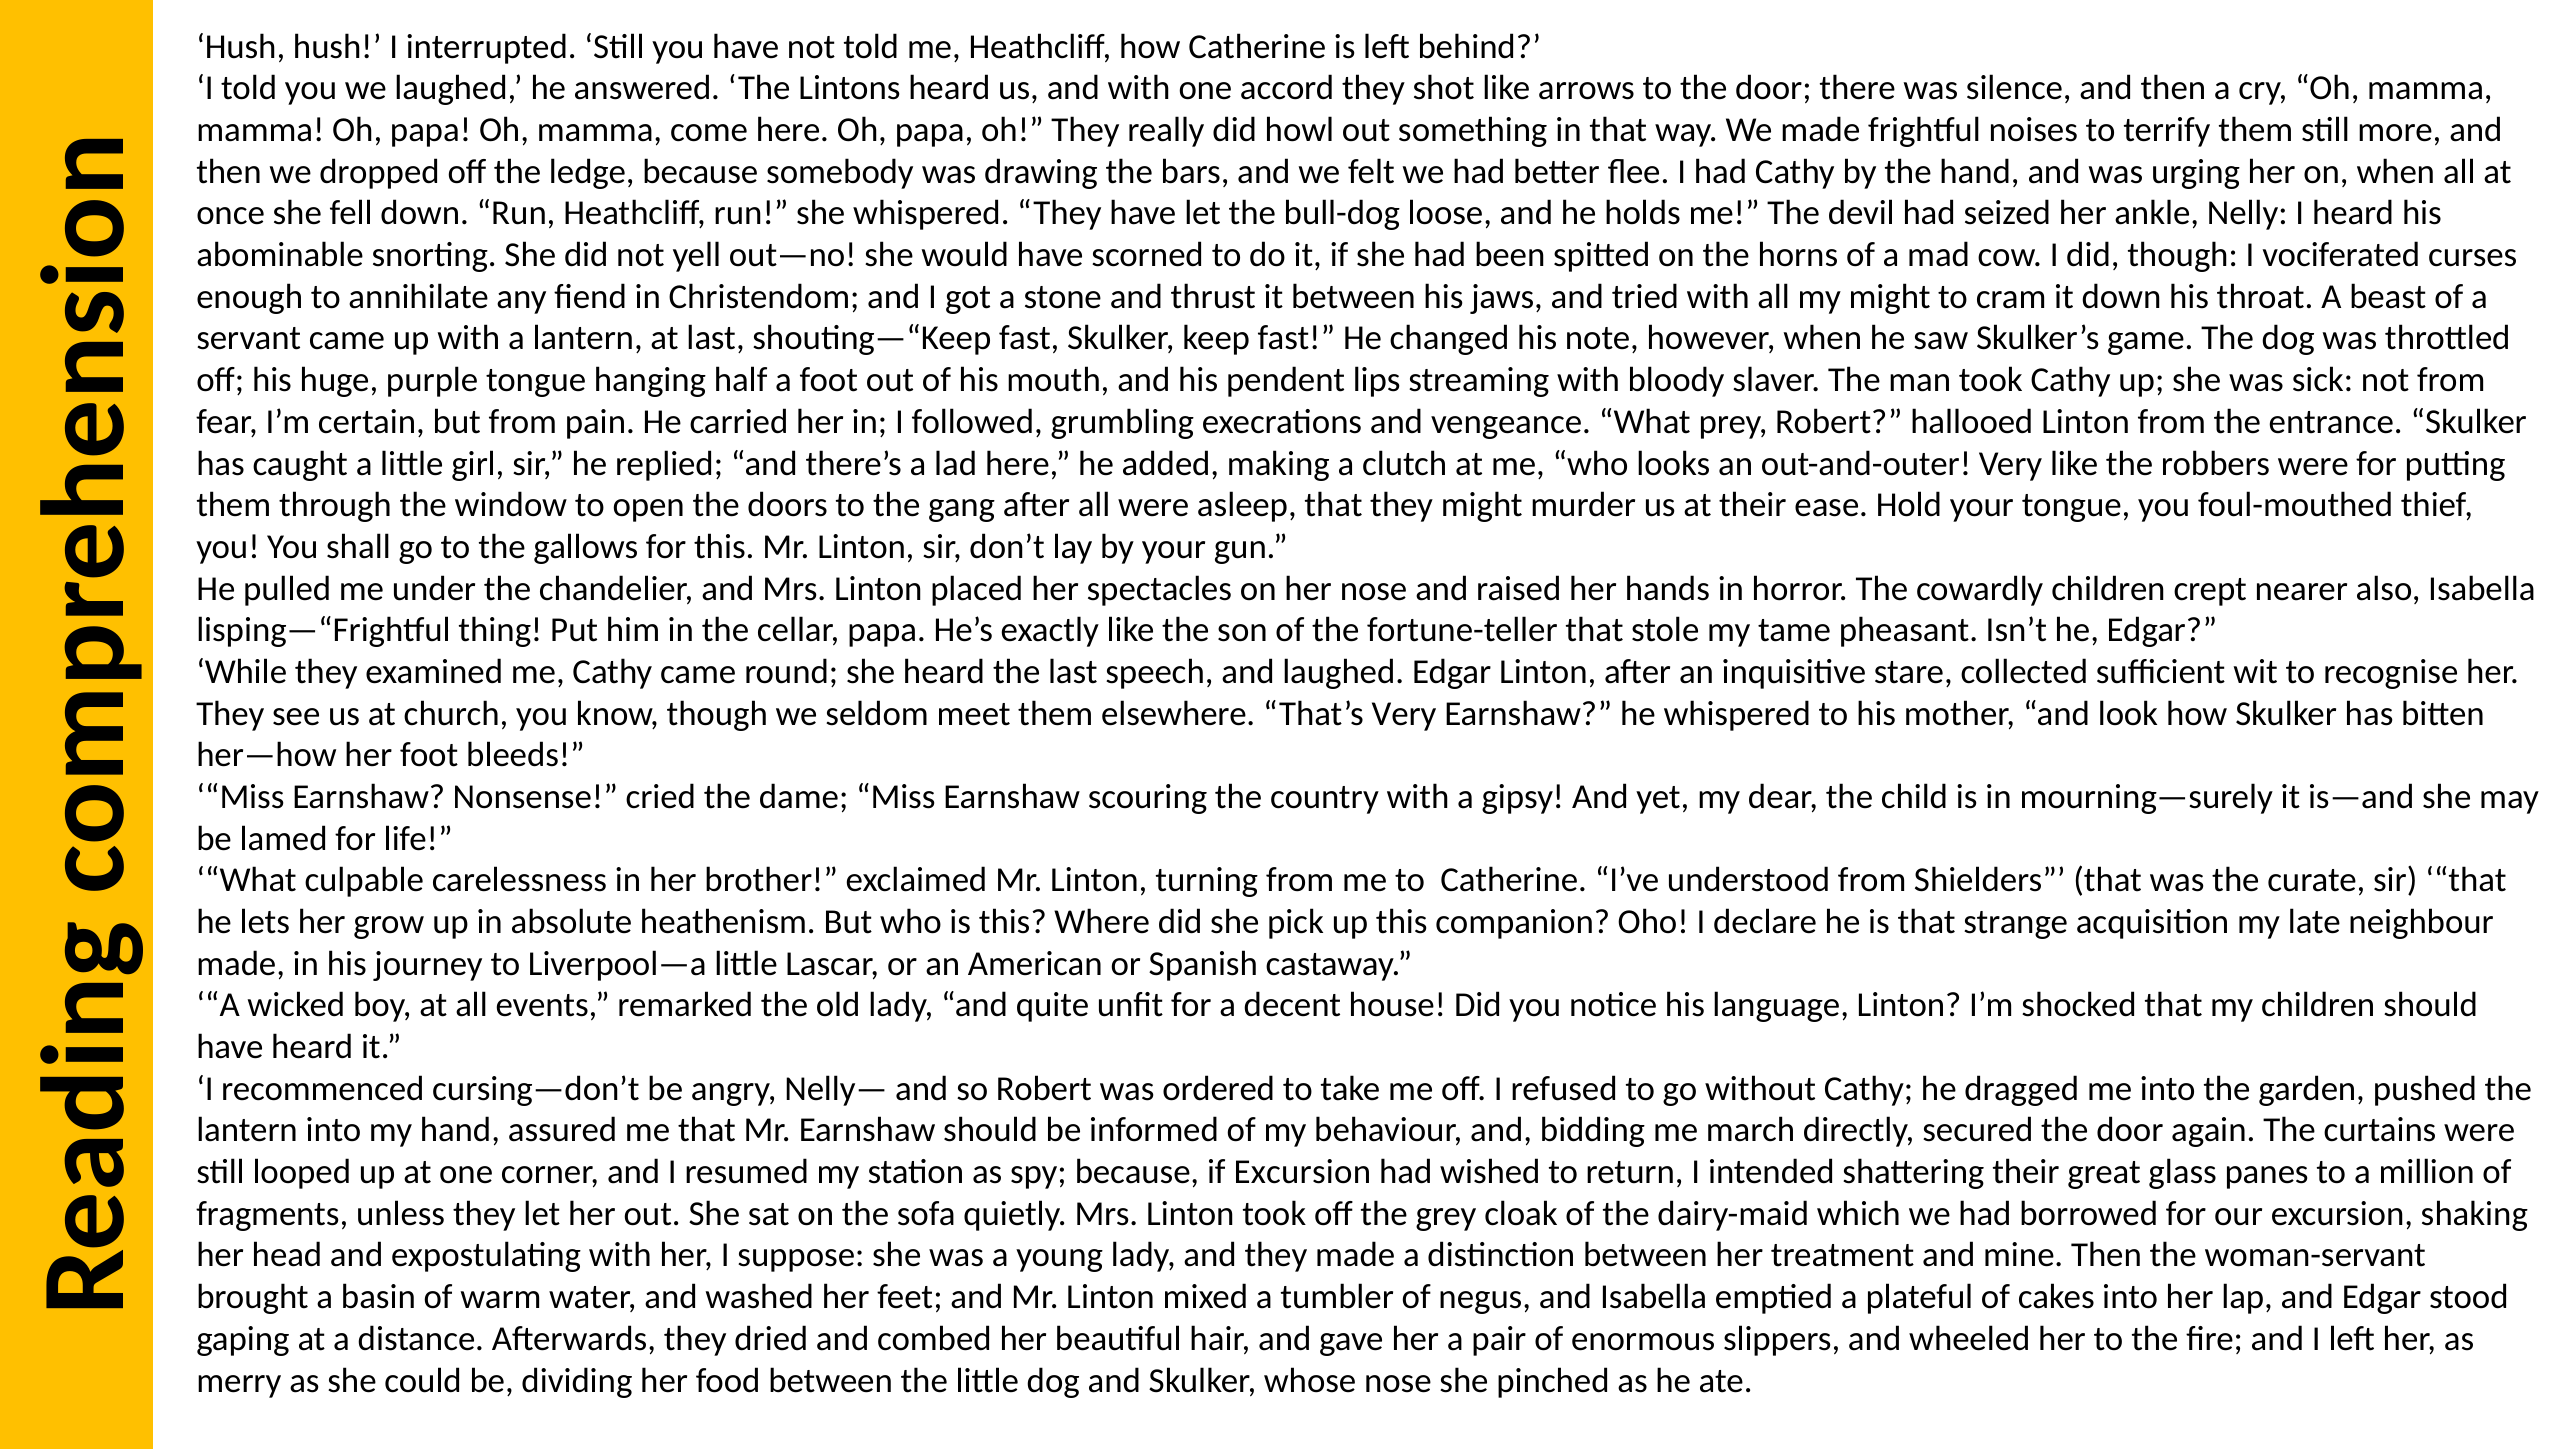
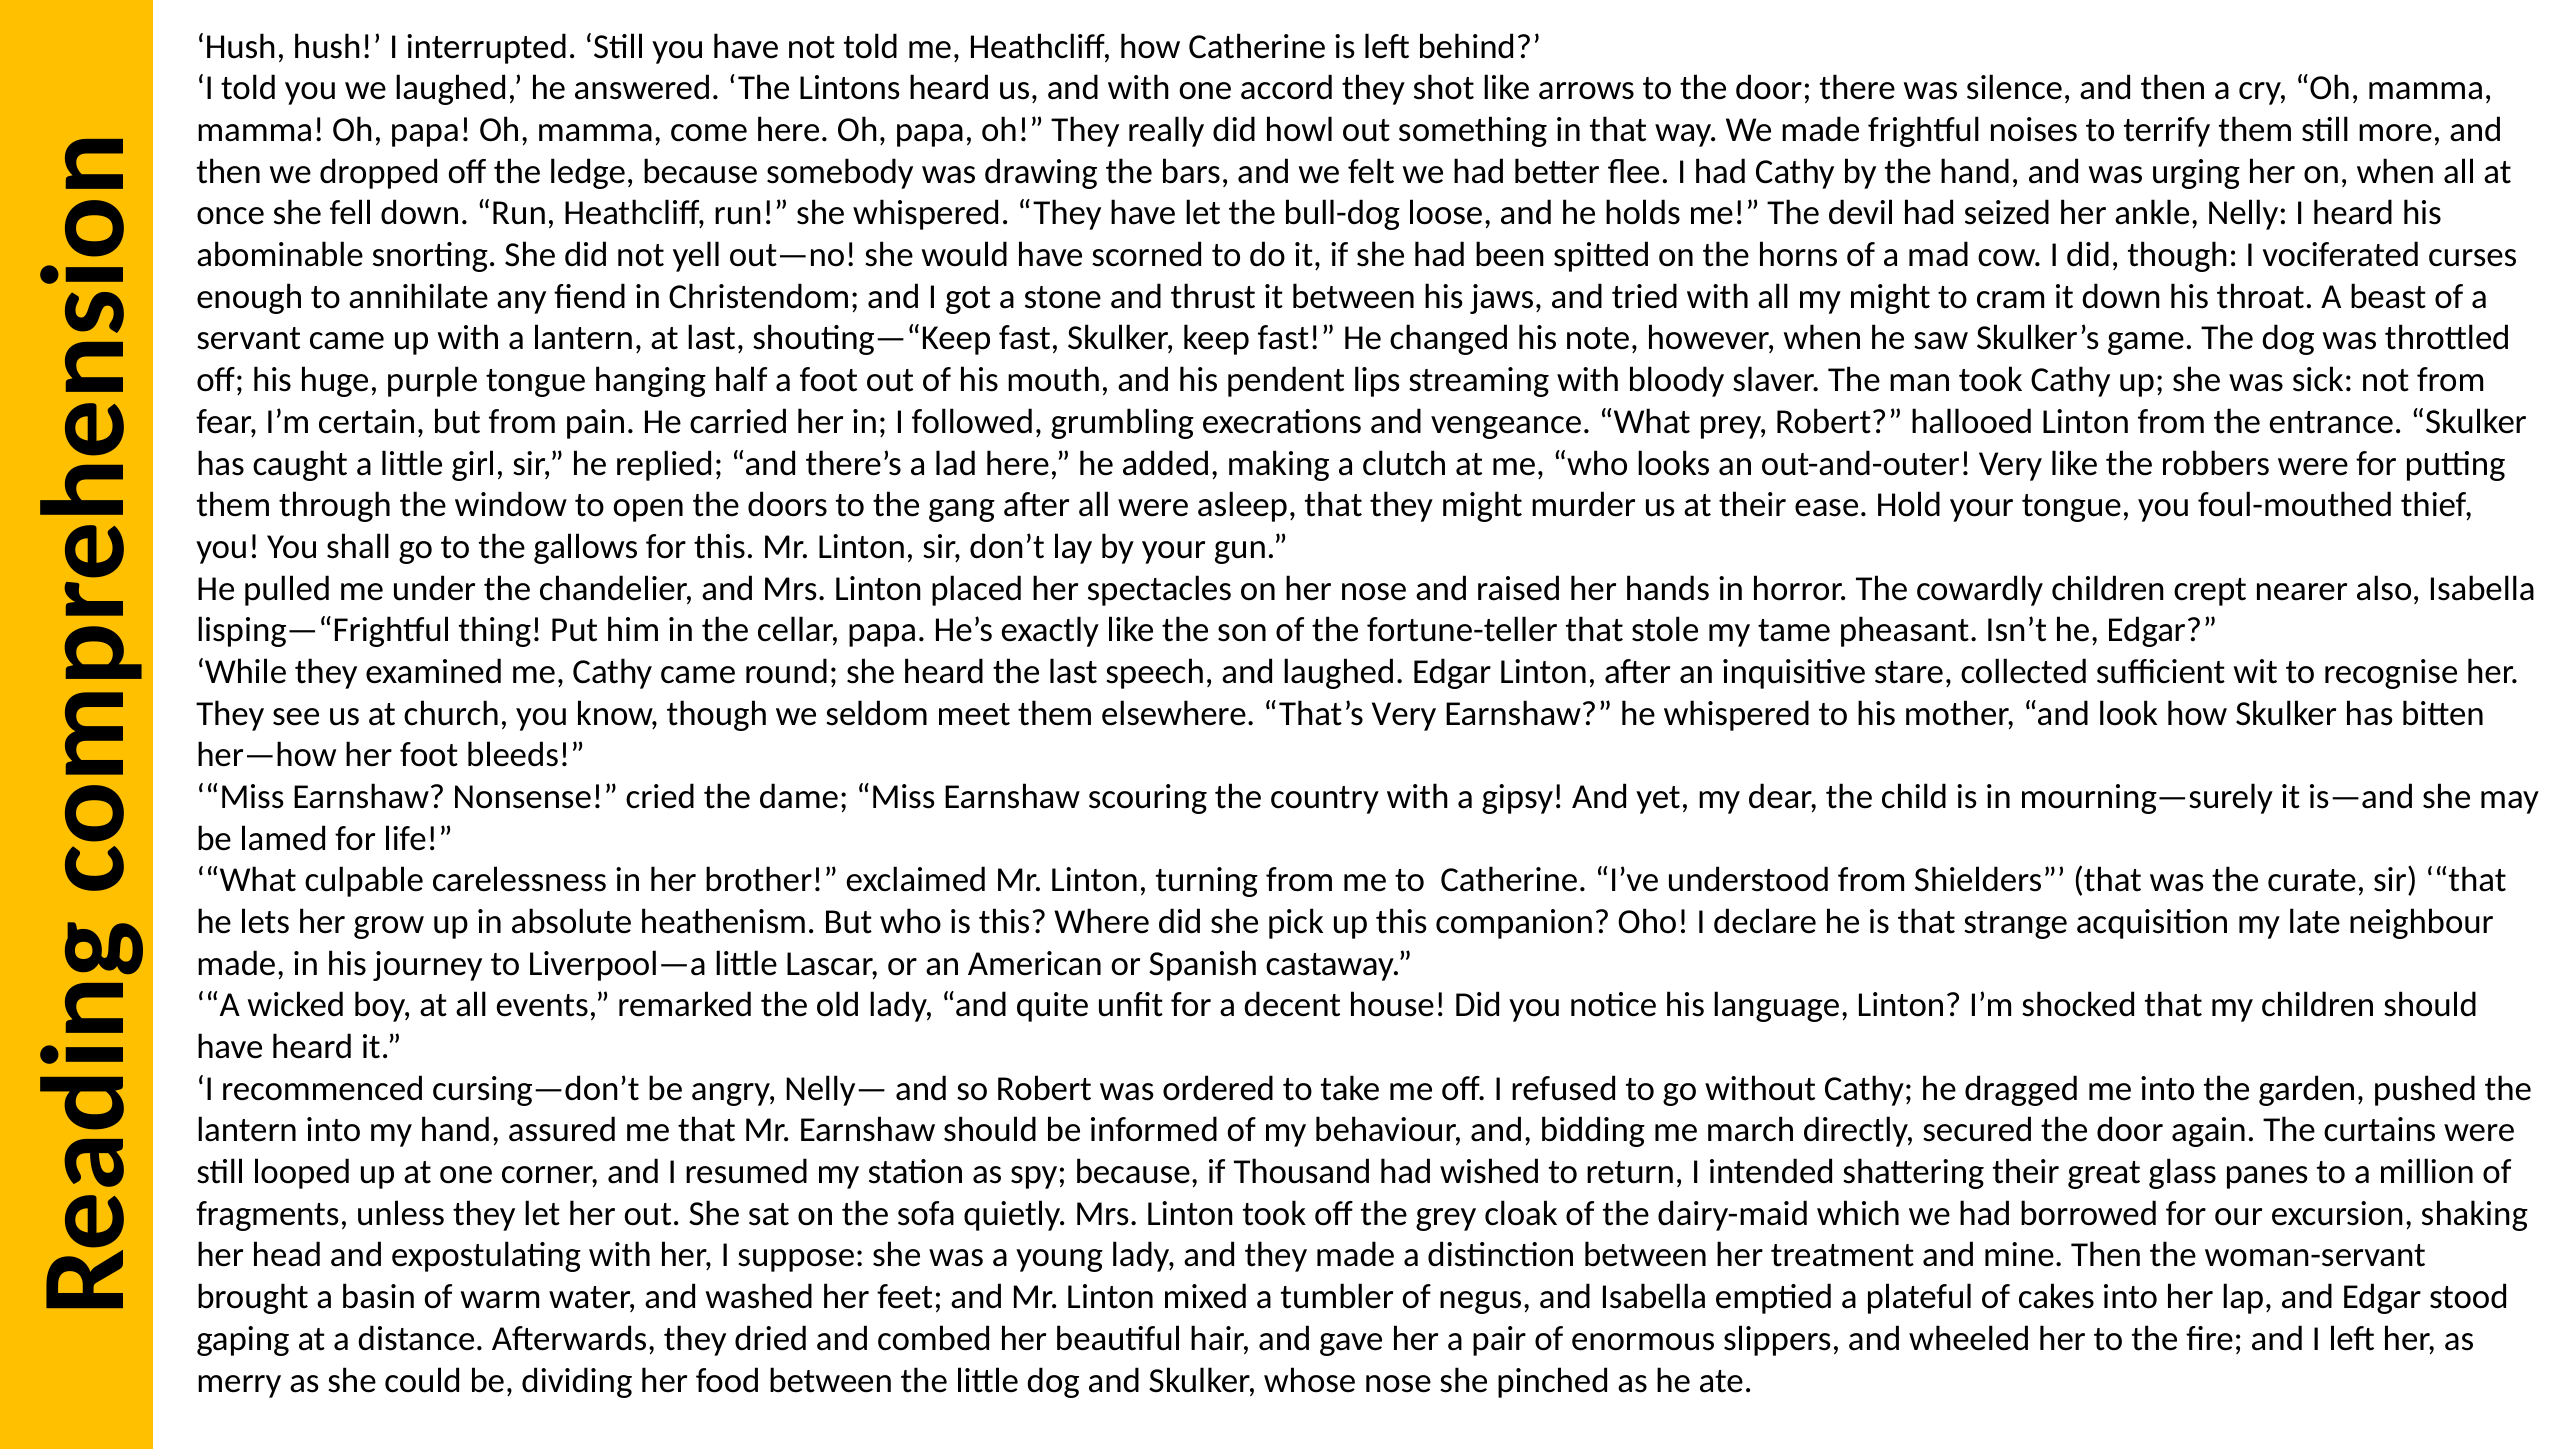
if Excursion: Excursion -> Thousand (1303, 1172)
